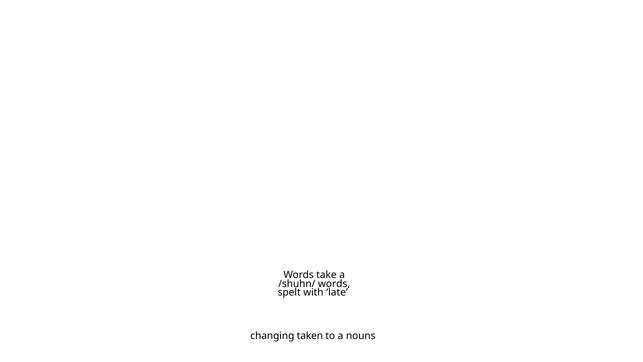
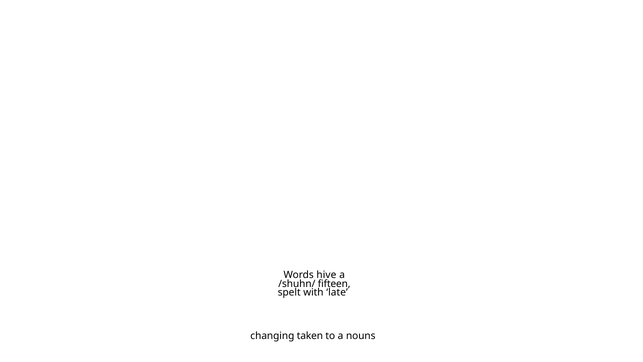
take: take -> hive (326, 275)
/shuhn/ words: words -> fifteen (334, 284)
